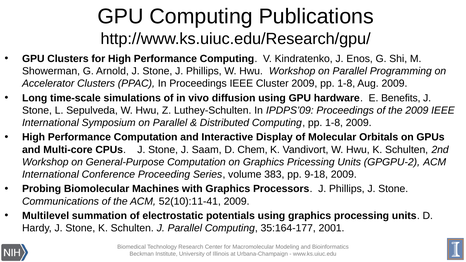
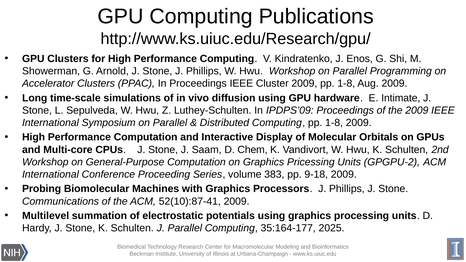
Benefits: Benefits -> Intimate (401, 98)
52(10):11-41: 52(10):11-41 -> 52(10):87-41 (190, 201)
2001: 2001 -> 2025 (332, 228)
